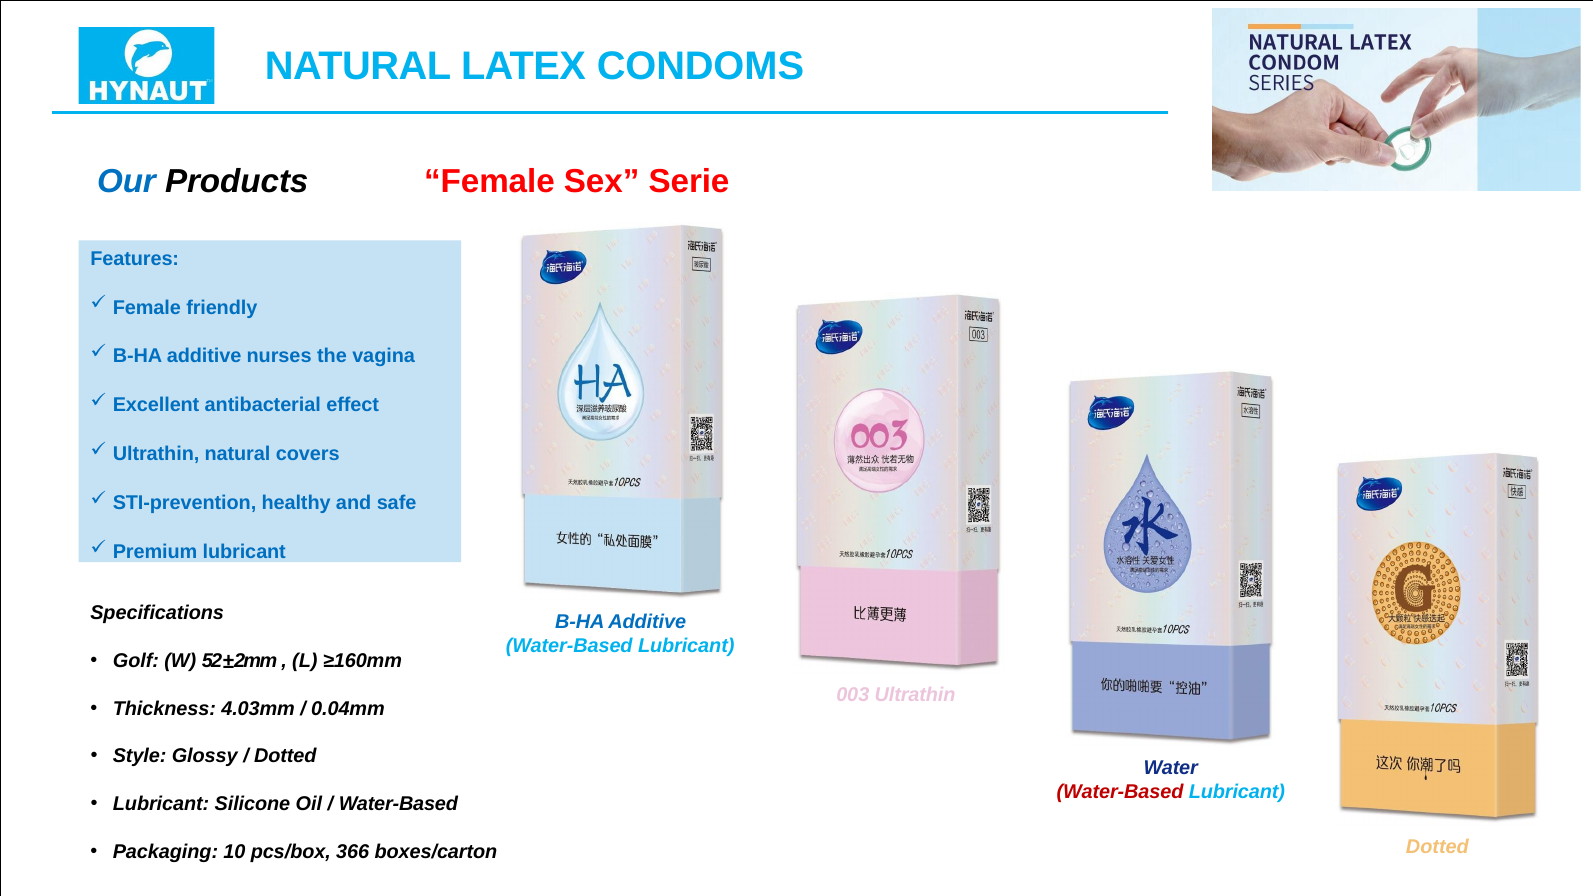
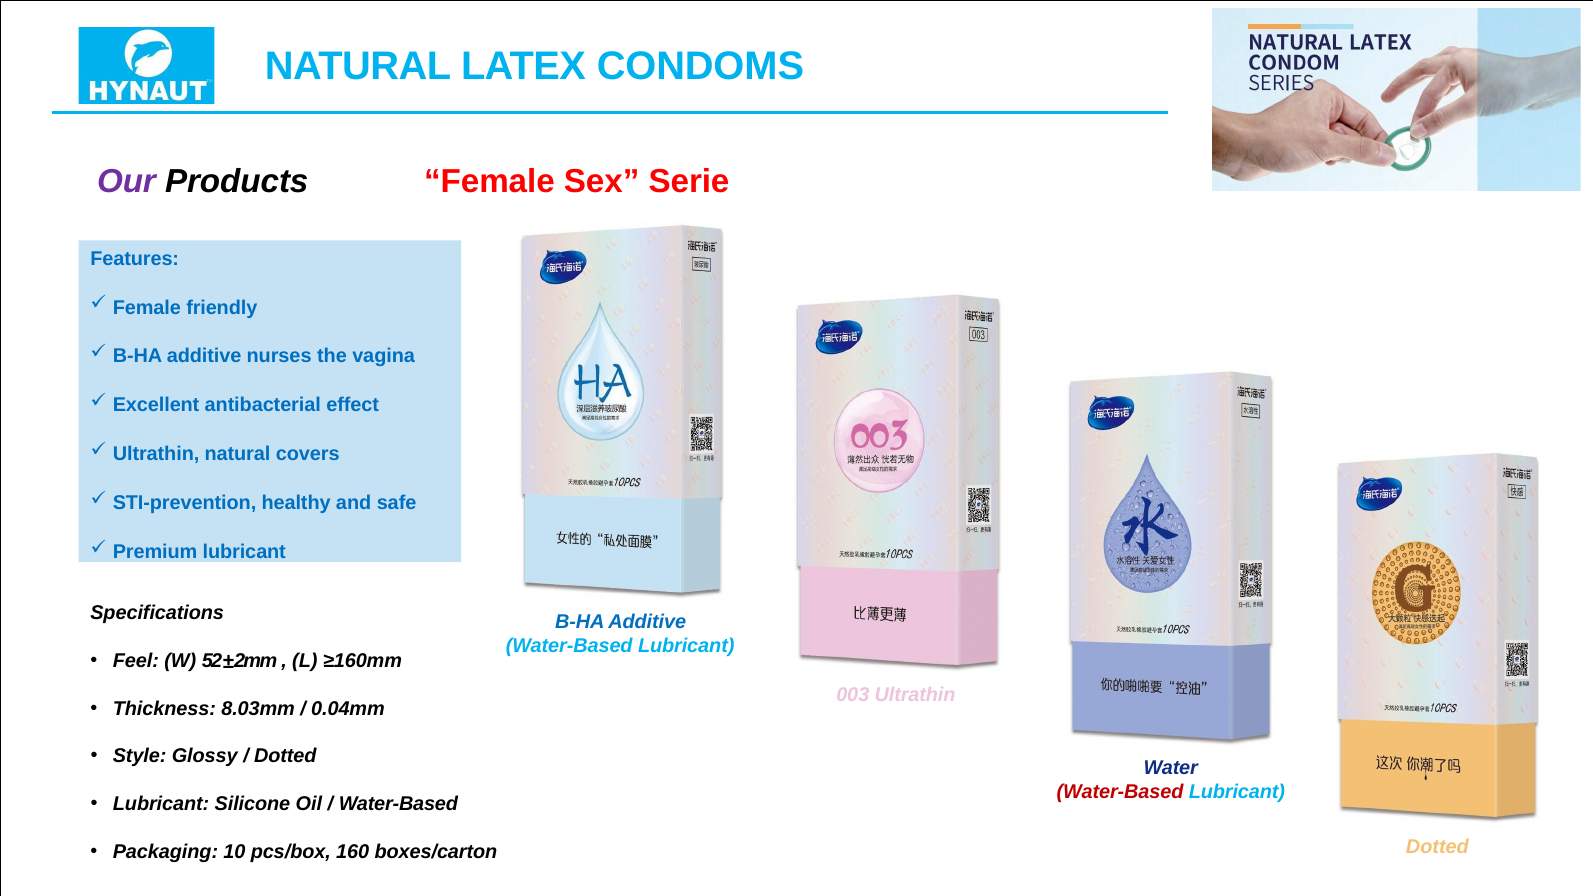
Our colour: blue -> purple (126, 182)
Golf: Golf -> Feel (136, 661)
4.03mm: 4.03mm -> 8.03mm (258, 709)
366: 366 -> 160 (353, 852)
